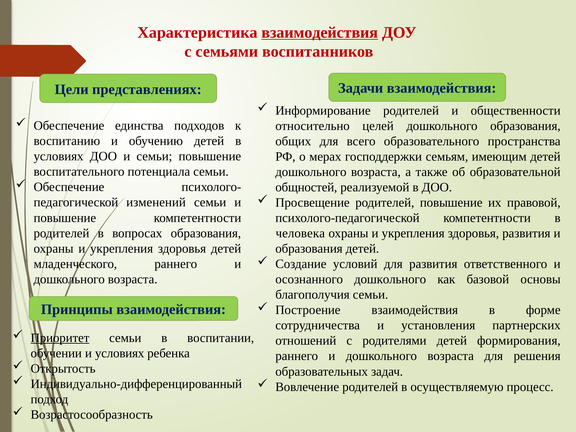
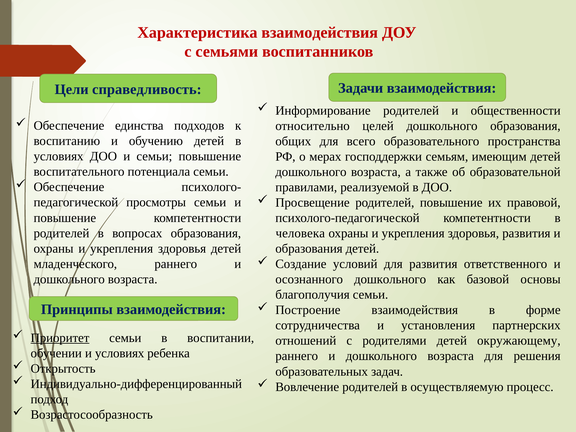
взаимодействия underline: present -> none (320, 32)
представлениях: представлениях -> справедливость (147, 89)
общностей: общностей -> правилами (306, 187)
изменений: изменений -> просмотры (156, 202)
формирования: формирования -> окружающему (519, 341)
